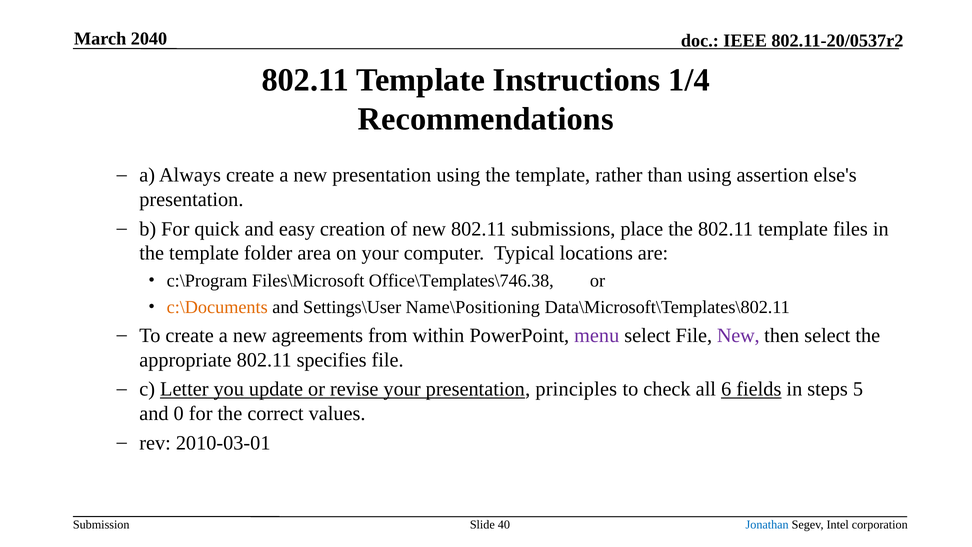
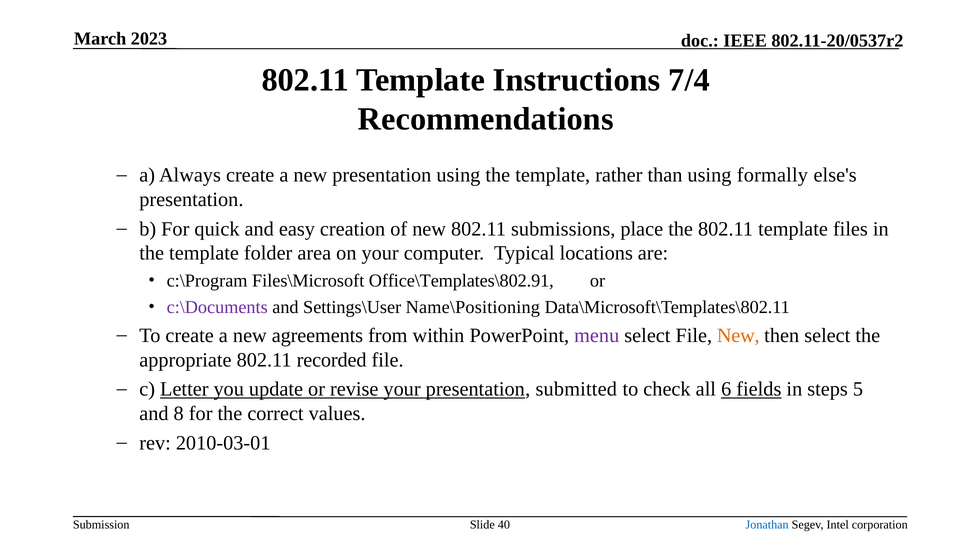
2040: 2040 -> 2023 (149, 39)
1/4: 1/4 -> 7/4 (689, 80)
assertion: assertion -> formally (772, 175)
Office\Templates\746.38: Office\Templates\746.38 -> Office\Templates\802.91 (461, 281)
c:\Documents colour: orange -> purple (217, 307)
New colour: purple -> orange (738, 335)
specifies: specifies -> recorded (332, 360)
principles: principles -> submitted (576, 389)
0: 0 -> 8 (179, 413)
